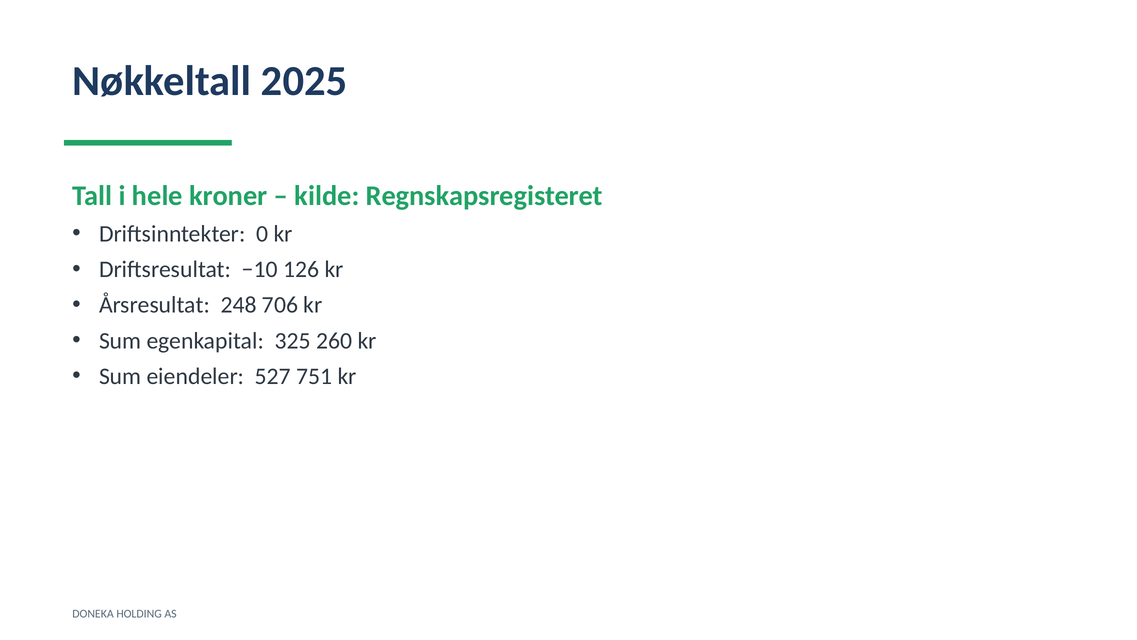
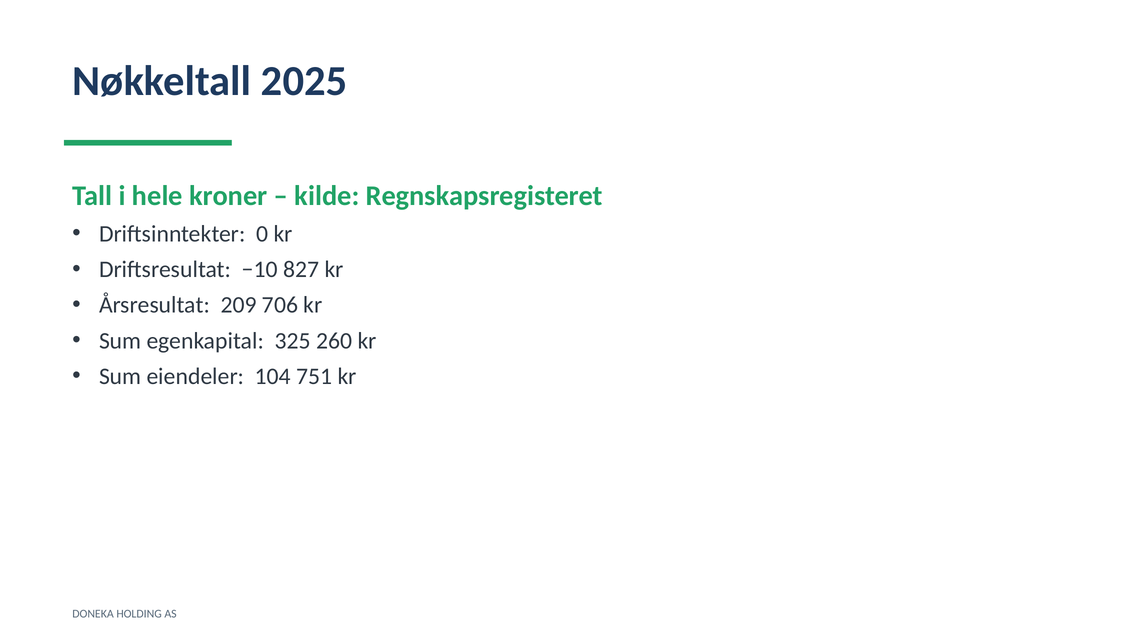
126: 126 -> 827 (301, 269)
248: 248 -> 209 (239, 305)
527: 527 -> 104 (273, 376)
